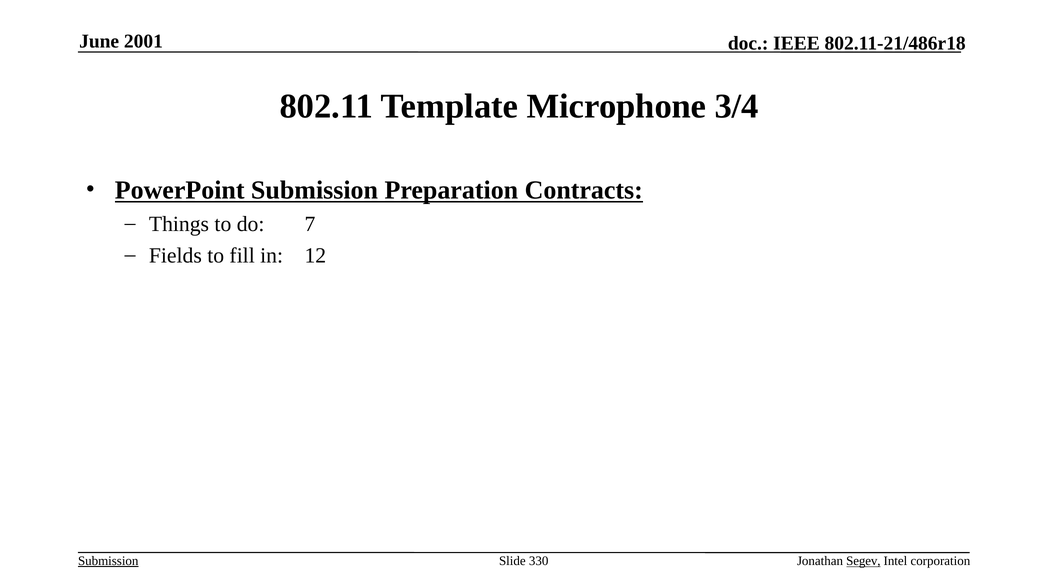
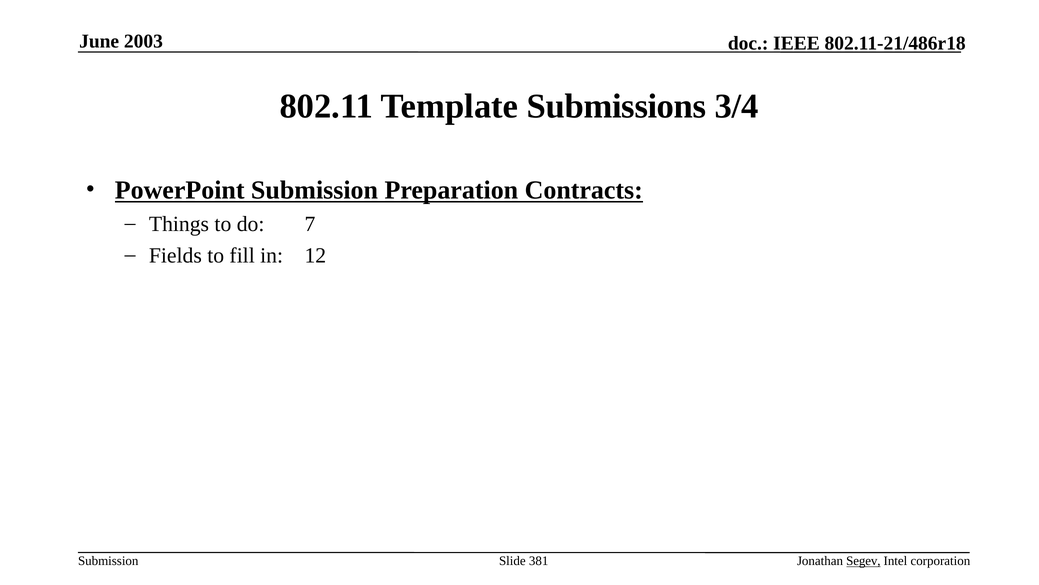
2001: 2001 -> 2003 (143, 41)
Microphone: Microphone -> Submissions (617, 106)
Submission underline: present -> none (108, 560)
330: 330 -> 381 (539, 561)
